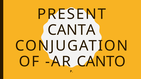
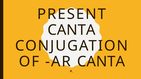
AR CANTO: CANTO -> CANTA (101, 62)
